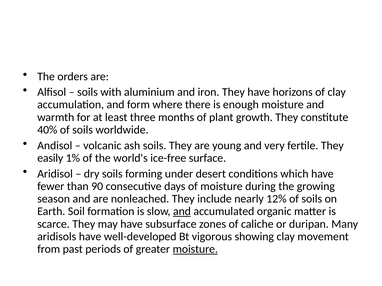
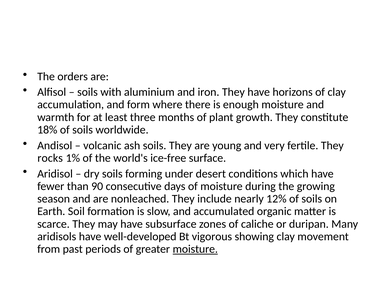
40%: 40% -> 18% (47, 130)
easily: easily -> rocks (50, 158)
and underline: present -> none (182, 212)
